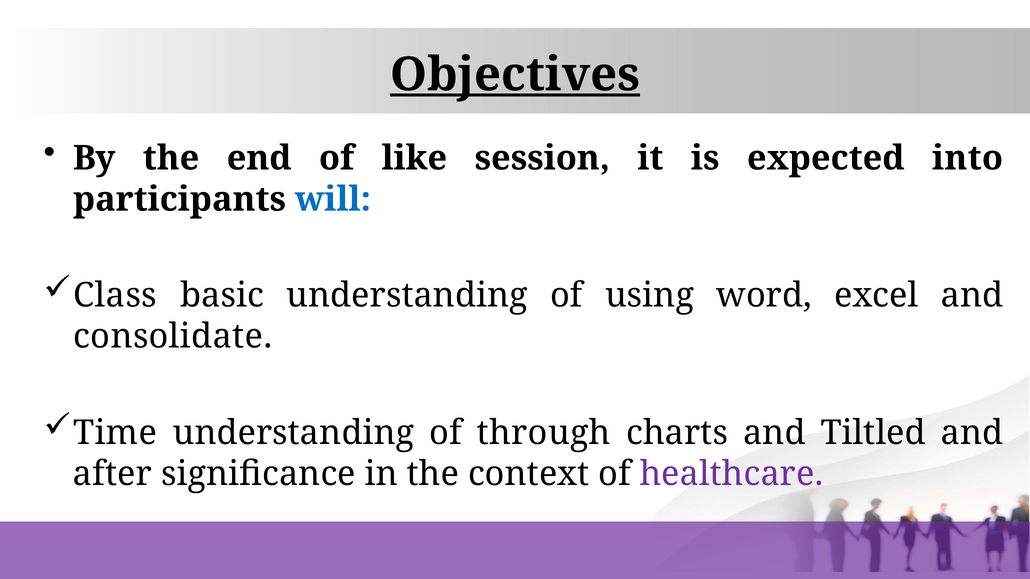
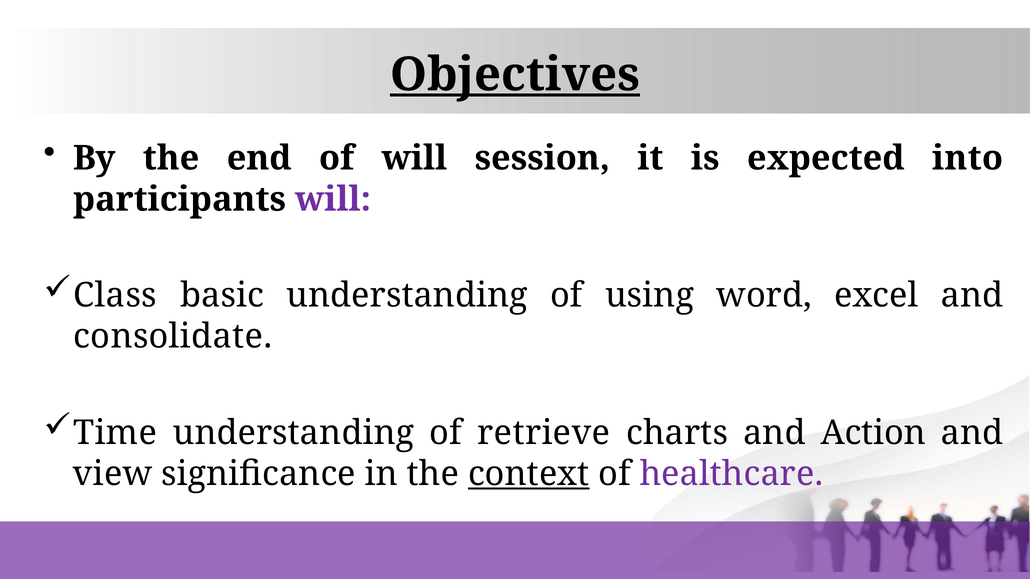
of like: like -> will (414, 158)
will colour: blue -> purple (333, 199)
through: through -> retrieve (544, 433)
Tiltled: Tiltled -> Action (873, 433)
after: after -> view (113, 474)
context underline: none -> present (529, 474)
